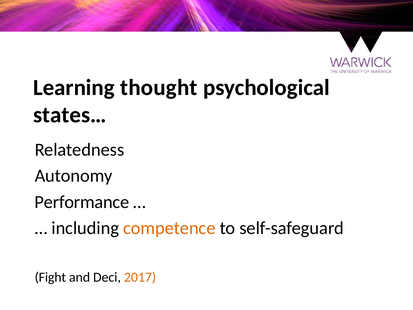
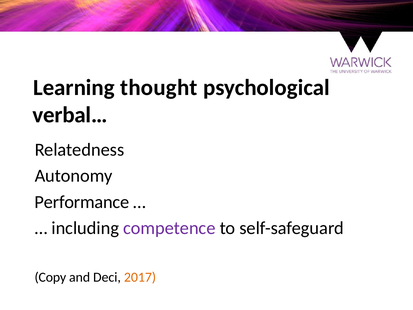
states…: states… -> verbal… (70, 115)
competence colour: orange -> purple (169, 228)
Fight: Fight -> Copy (50, 277)
